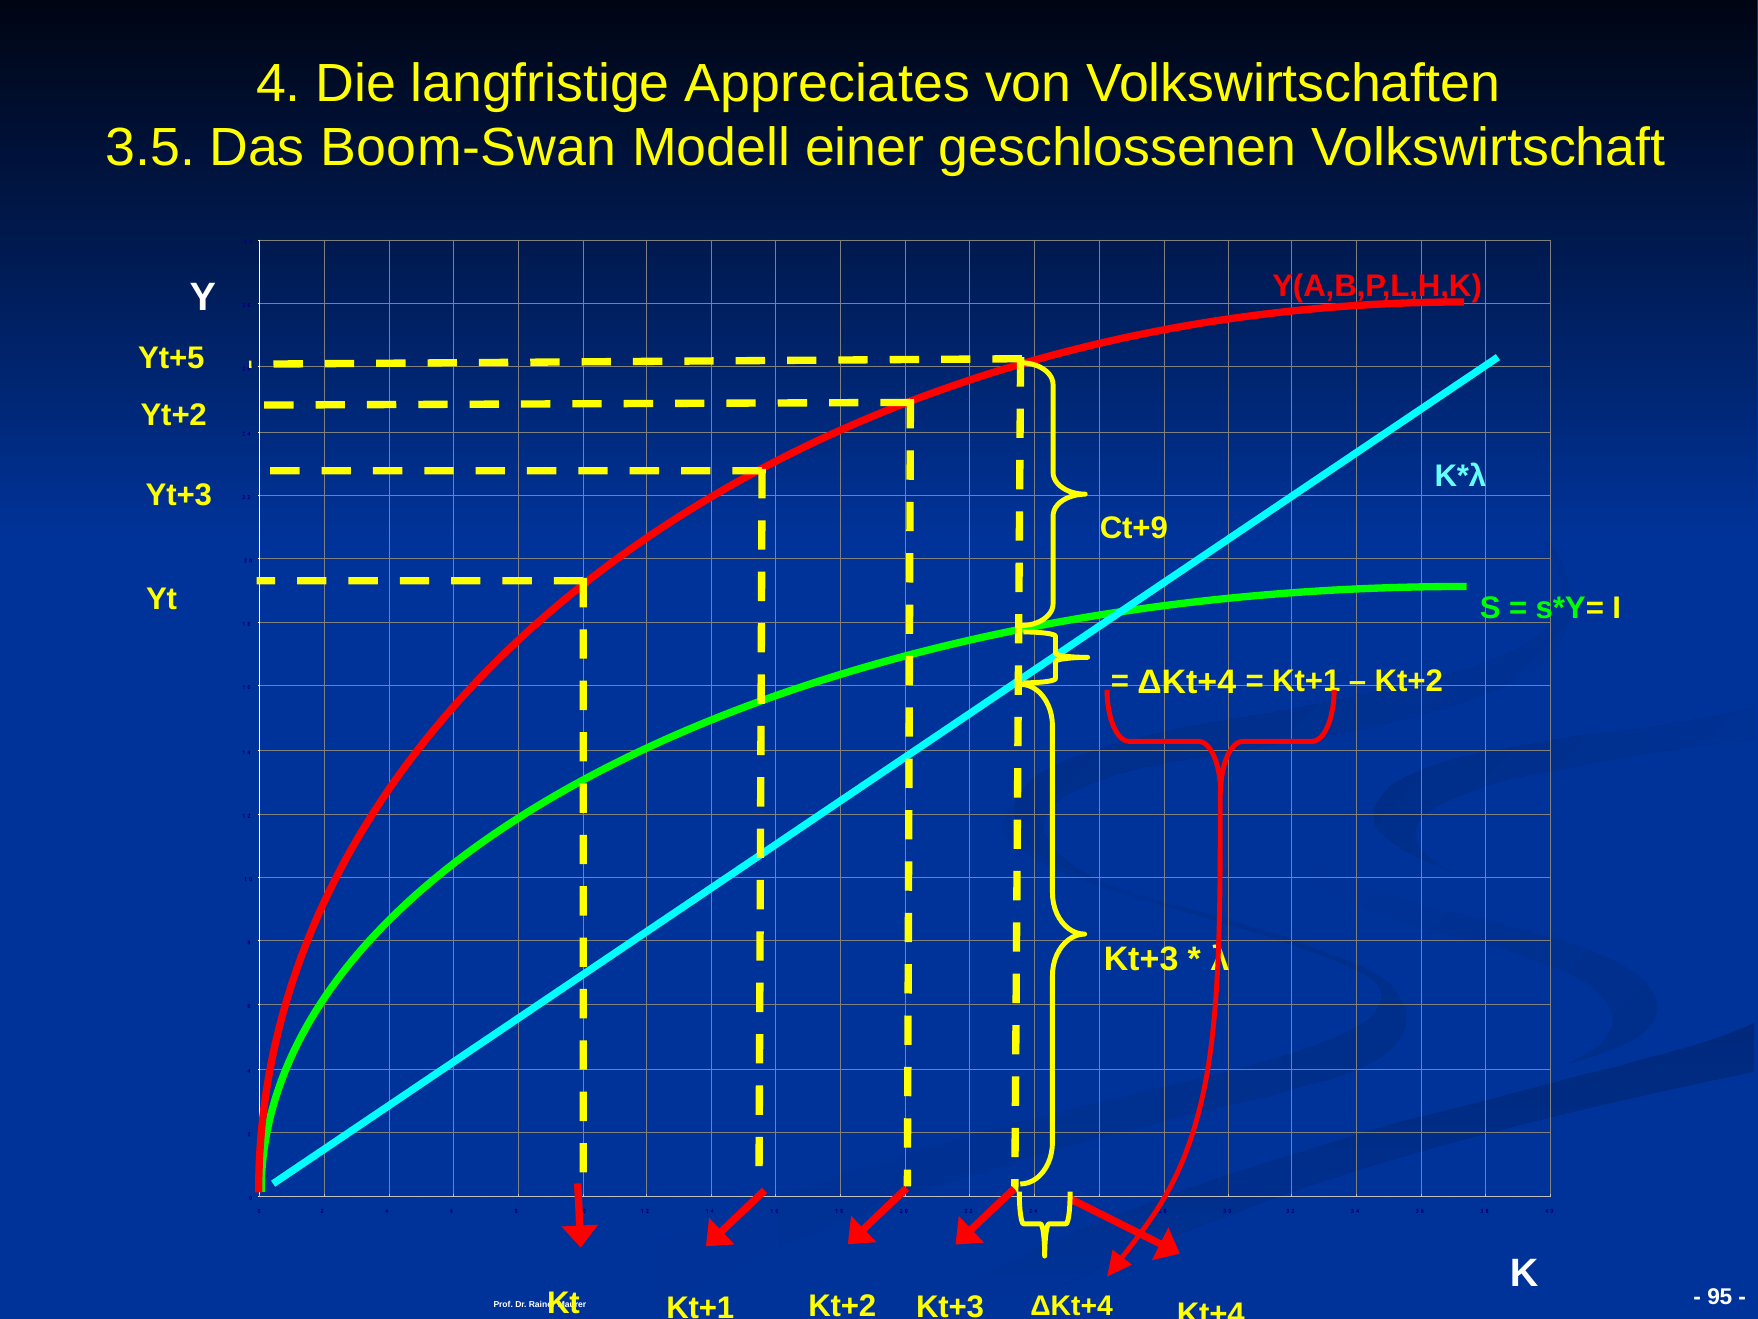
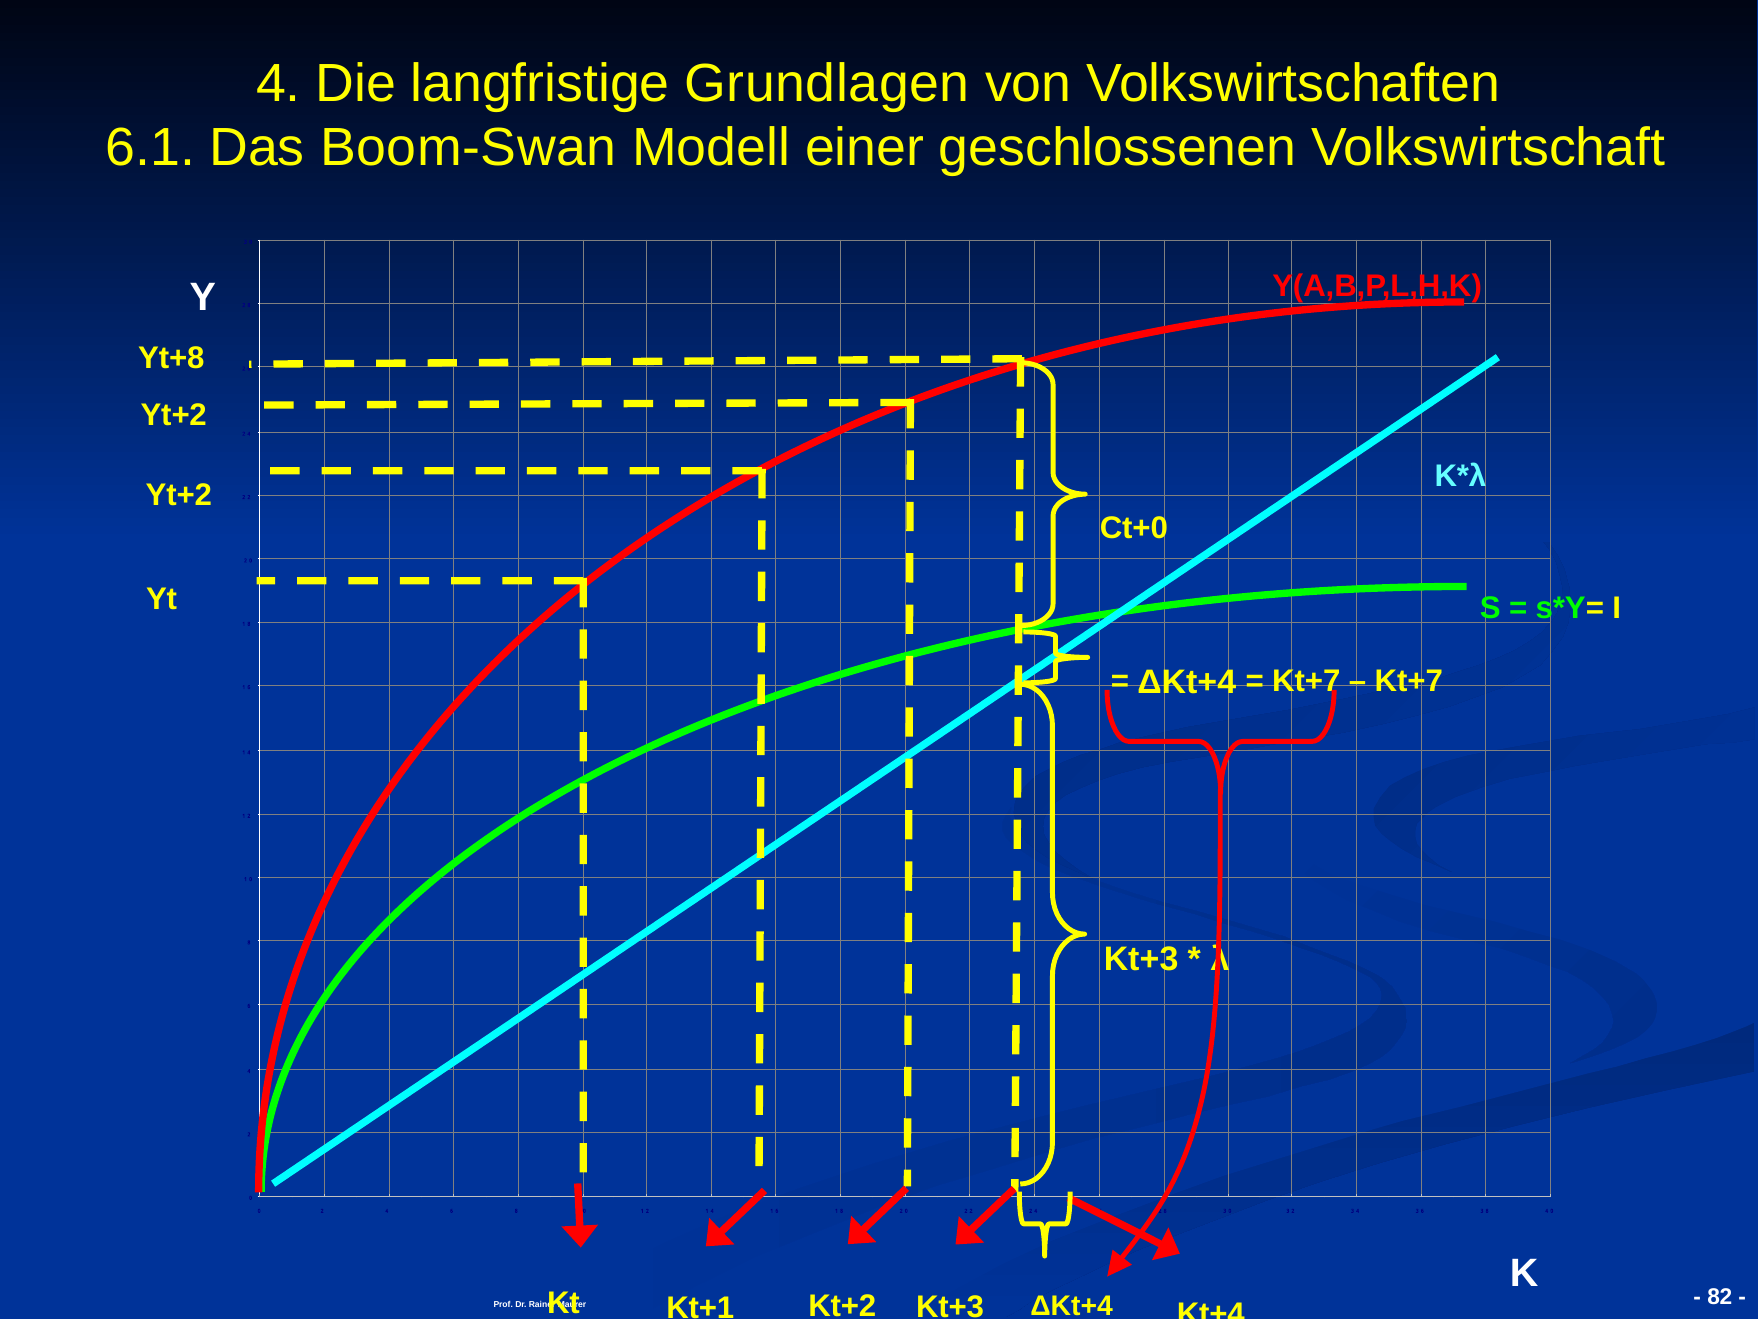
Appreciates: Appreciates -> Grundlagen (827, 83)
3.5: 3.5 -> 6.1 (150, 148)
Yt+5: Yt+5 -> Yt+8 (171, 358)
Yt+3: Yt+3 -> Yt+2 (179, 495)
Ct+9: Ct+9 -> Ct+0 (1134, 528)
Kt+1: Kt+1 -> Kt+7 (1306, 681)
Kt+2: Kt+2 -> Kt+7 (1409, 681)
95: 95 -> 82 (1720, 1297)
